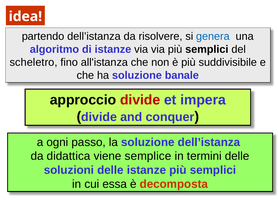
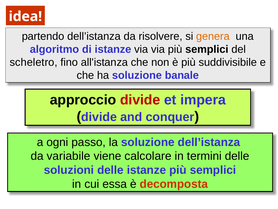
genera colour: blue -> orange (213, 36)
didattica: didattica -> variabile (69, 156)
semplice: semplice -> calcolare (148, 156)
